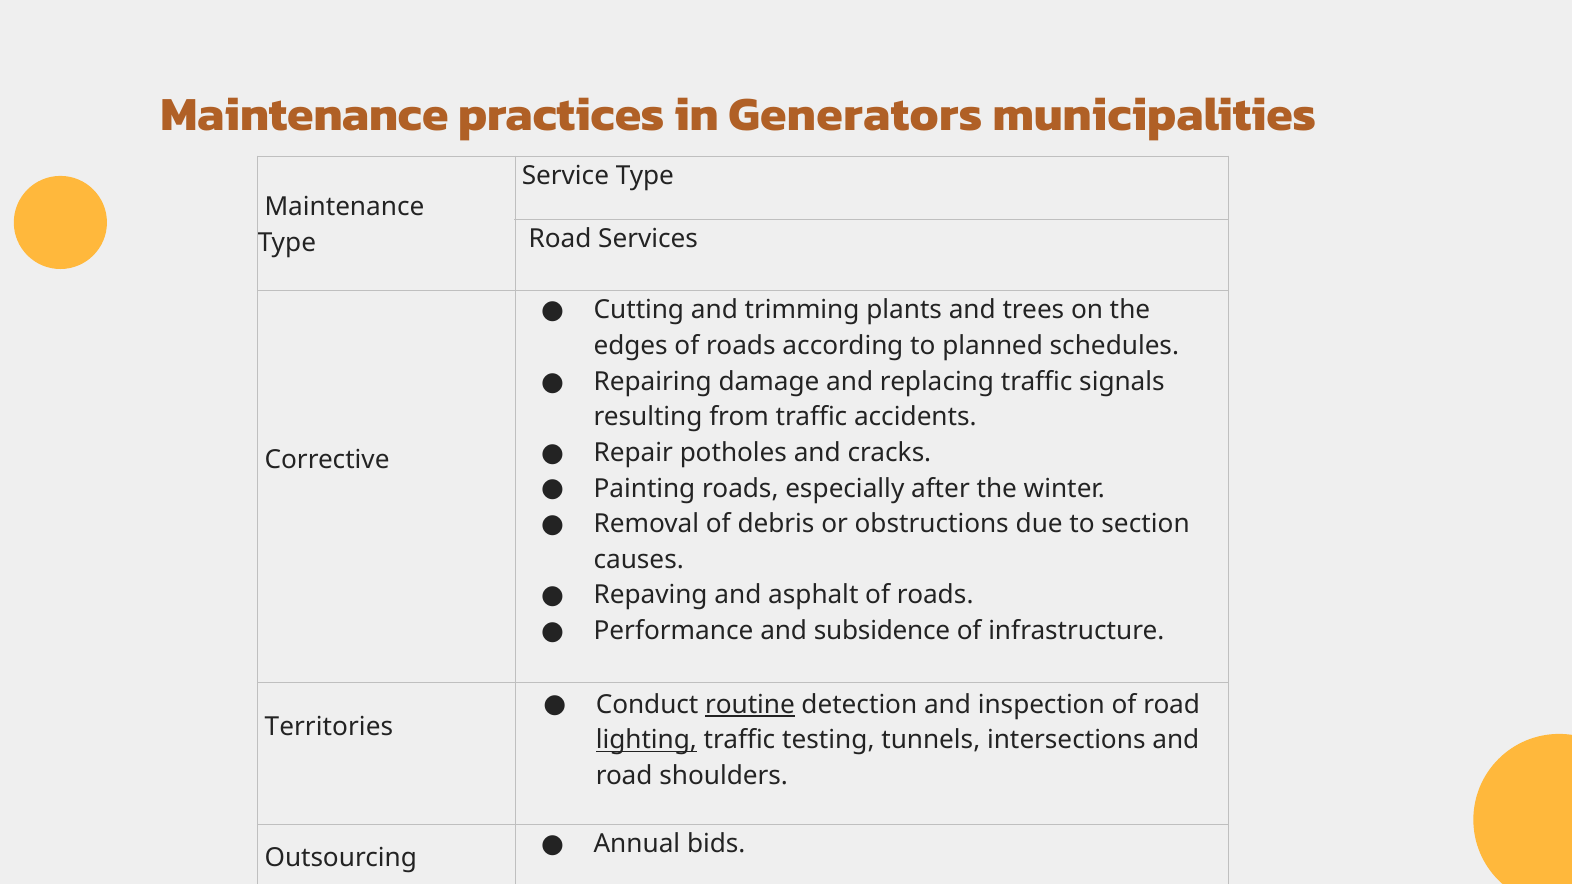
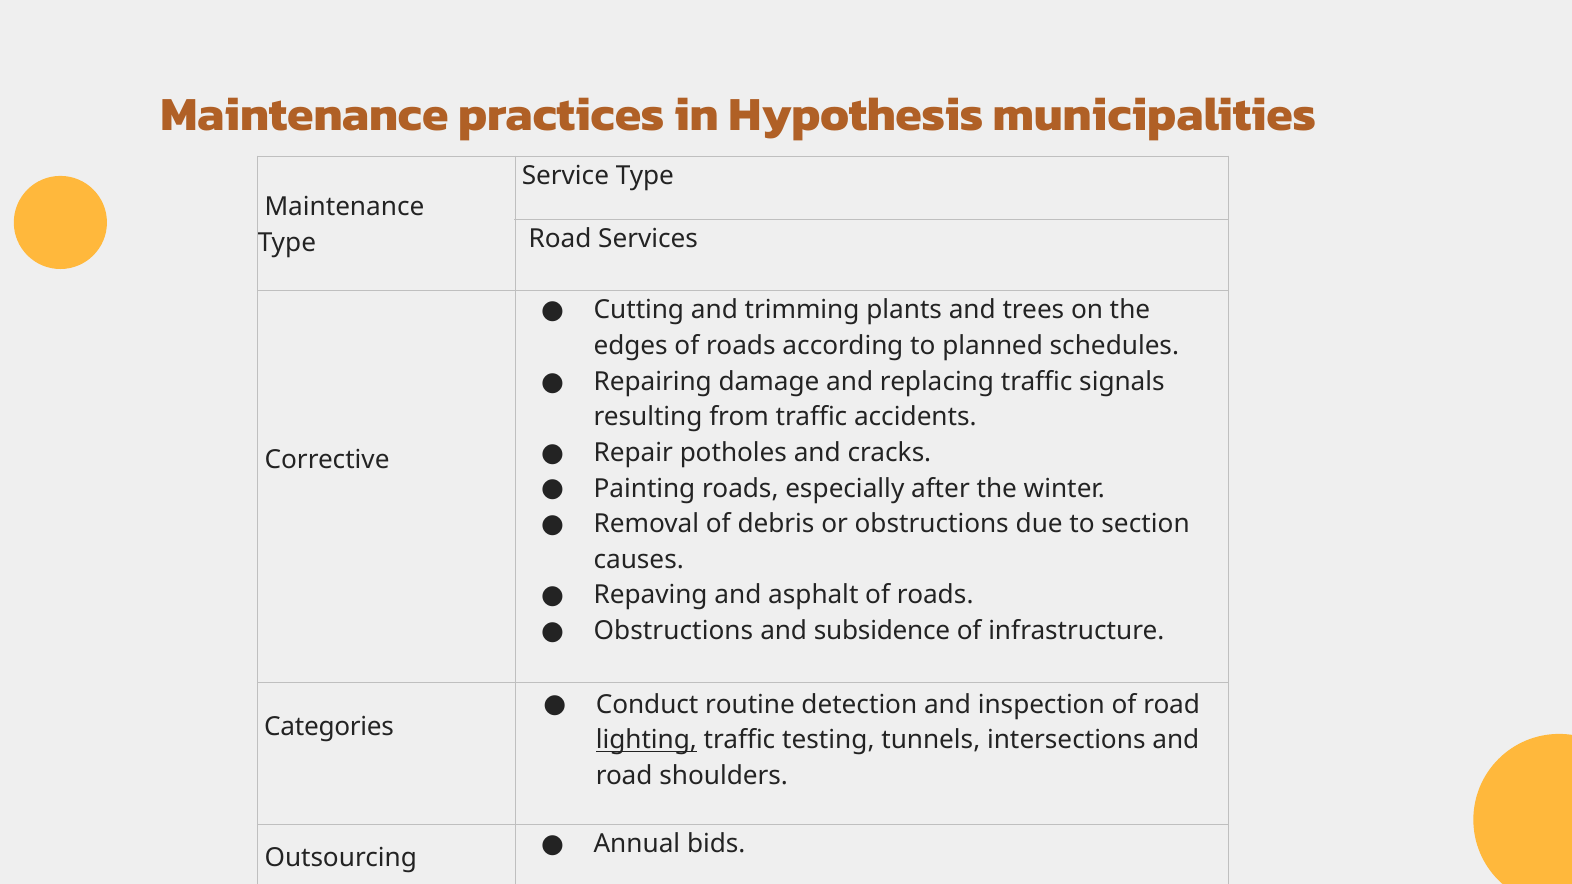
Generators: Generators -> Hypothesis (856, 115)
Performance: Performance -> Obstructions (673, 631)
routine underline: present -> none (750, 705)
Territories: Territories -> Categories (329, 727)
